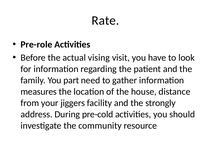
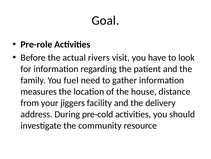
Rate: Rate -> Goal (105, 20)
vising: vising -> rivers (99, 57)
part: part -> fuel (71, 80)
strongly: strongly -> delivery (160, 102)
